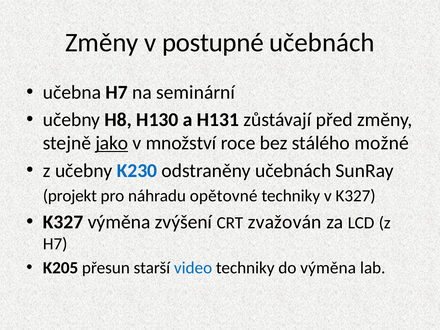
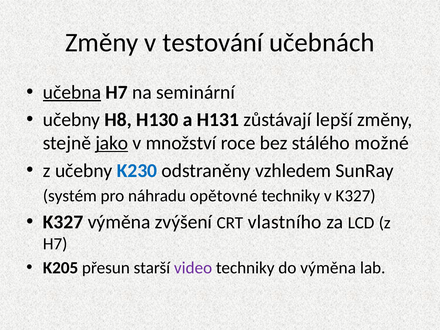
postupné: postupné -> testování (213, 43)
učebna underline: none -> present (72, 92)
před: před -> lepší (334, 120)
odstraněny učebnách: učebnách -> vzhledem (293, 171)
projekt: projekt -> systém (70, 196)
zvažován: zvažován -> vlastního (285, 222)
video colour: blue -> purple (193, 268)
